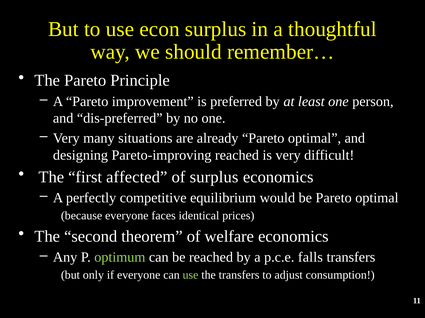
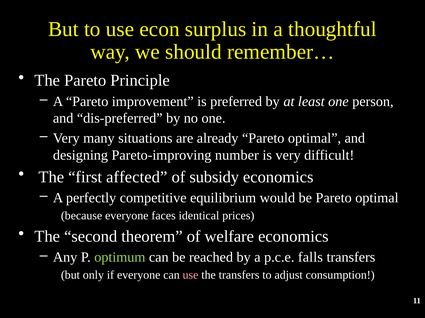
Pareto-improving reached: reached -> number (237, 155)
of surplus: surplus -> subsidy (214, 177)
use colour: light green -> pink (191, 276)
